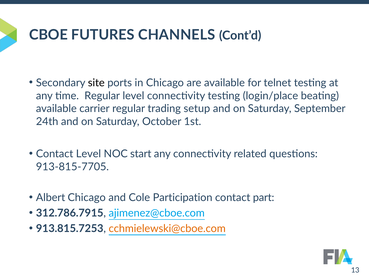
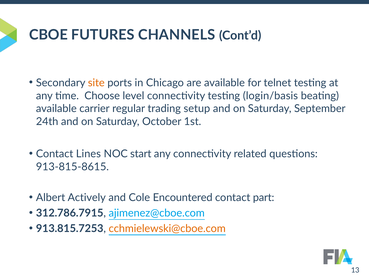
site colour: black -> orange (96, 83)
time Regular: Regular -> Choose (102, 96)
login/place: login/place -> login/basis (270, 96)
Contact Level: Level -> Lines (88, 154)
913-815-7705: 913-815-7705 -> 913-815-8615 (72, 167)
Albert Chicago: Chicago -> Actively (87, 197)
Participation: Participation -> Encountered (183, 197)
